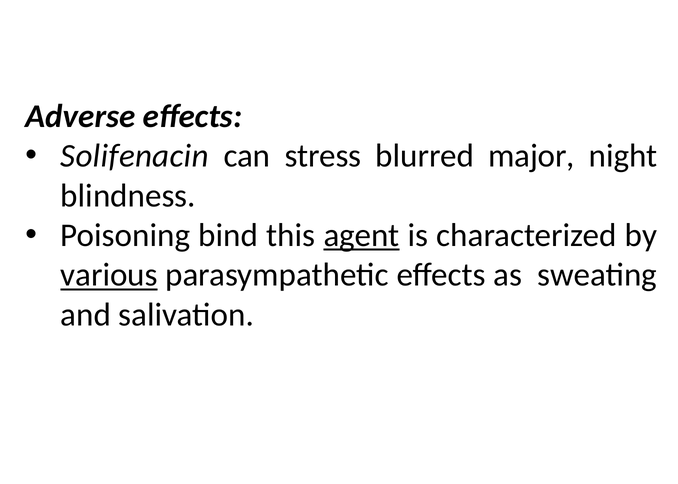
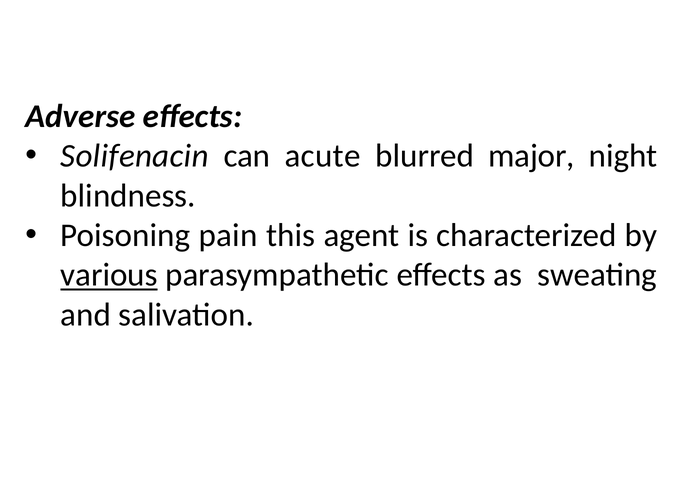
stress: stress -> acute (323, 156)
bind: bind -> pain (228, 235)
agent underline: present -> none (362, 235)
